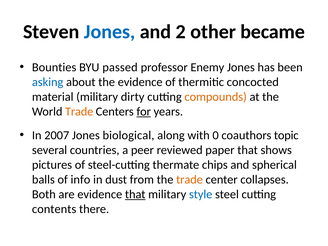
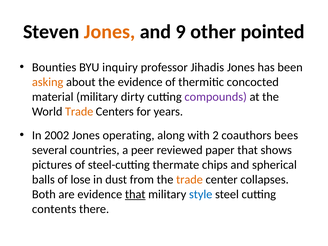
Jones colour: blue -> orange (110, 32)
2: 2 -> 9 (181, 32)
became: became -> pointed (273, 32)
passed: passed -> inquiry (120, 67)
Enemy: Enemy -> Jihadis (207, 67)
asking colour: blue -> orange (48, 82)
compounds colour: orange -> purple (216, 97)
for underline: present -> none (144, 112)
2007: 2007 -> 2002 (57, 135)
biological: biological -> operating (129, 135)
0: 0 -> 2 (216, 135)
topic: topic -> bees (286, 135)
info: info -> lose (81, 180)
